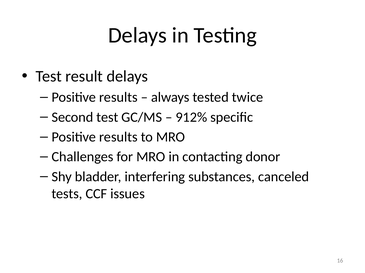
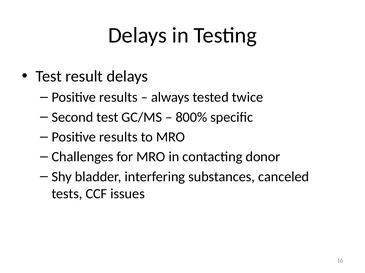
912%: 912% -> 800% (191, 117)
